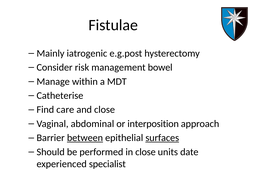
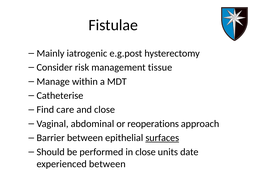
bowel: bowel -> tissue (160, 67)
interposition: interposition -> reoperations (153, 124)
between underline: present -> none (85, 138)
experienced specialist: specialist -> between (107, 164)
